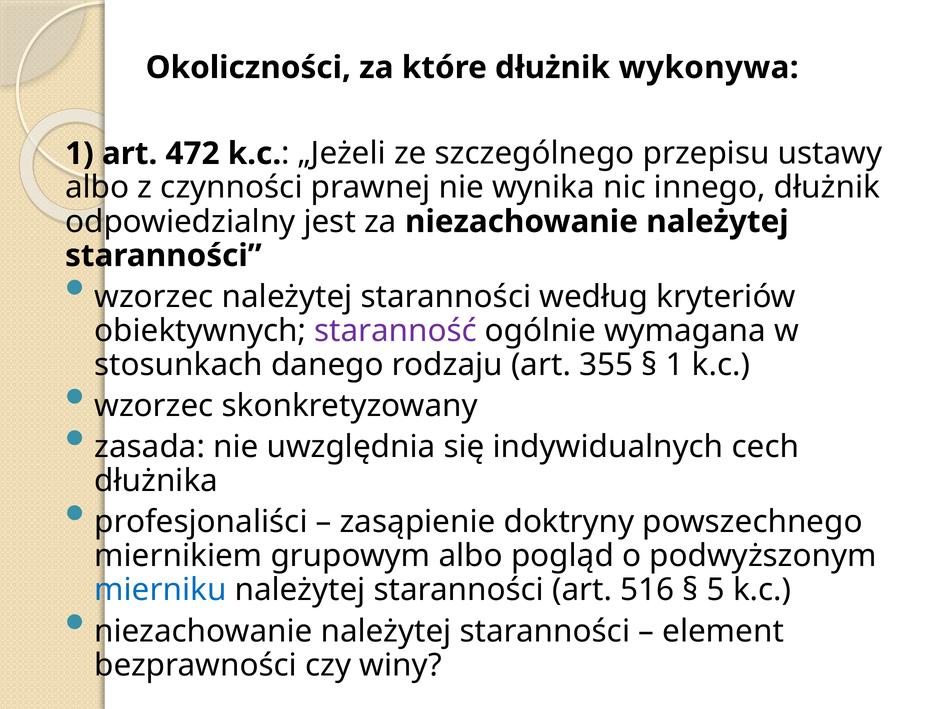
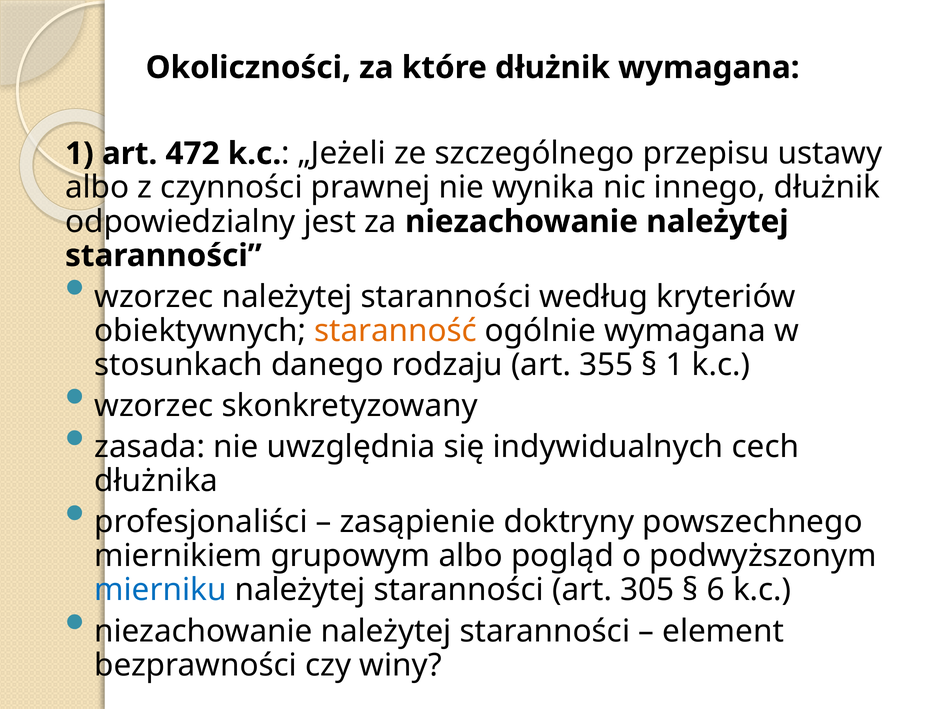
dłużnik wykonywa: wykonywa -> wymagana (709, 68)
staranność colour: purple -> orange (395, 331)
516: 516 -> 305 (647, 590)
5: 5 -> 6 (716, 590)
